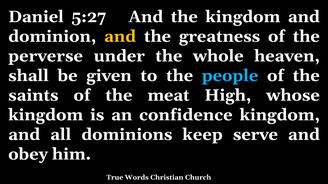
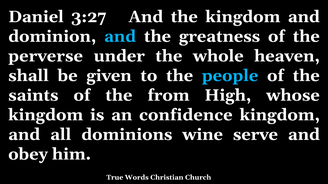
5:27: 5:27 -> 3:27 (89, 17)
and colour: yellow -> light blue (120, 36)
meat: meat -> from (168, 96)
keep: keep -> wine (203, 135)
